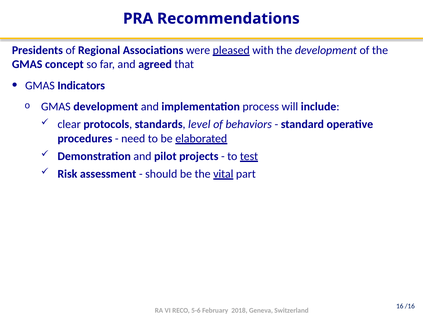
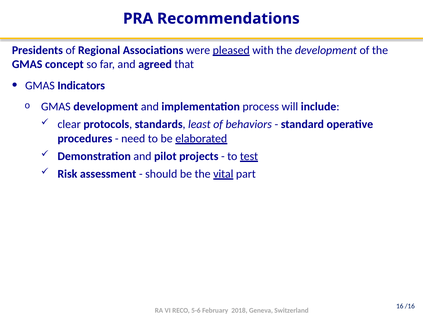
level: level -> least (199, 124)
